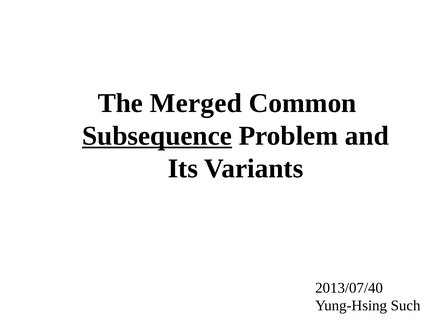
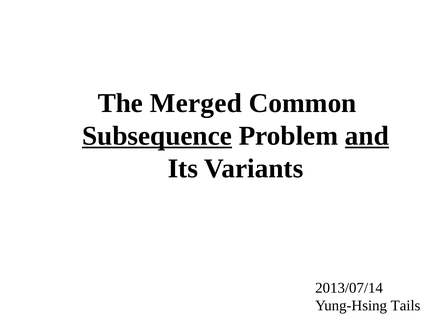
and underline: none -> present (367, 136)
2013/07/40: 2013/07/40 -> 2013/07/14 (349, 288)
Such: Such -> Tails (406, 306)
